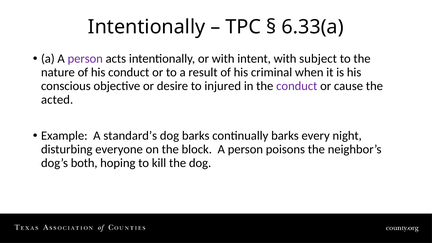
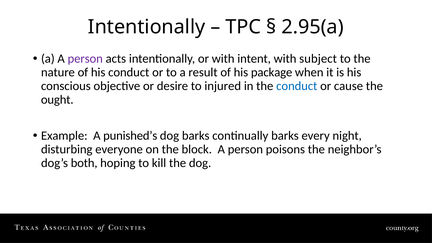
6.33(a: 6.33(a -> 2.95(a (313, 27)
criminal: criminal -> package (272, 72)
conduct colour: purple -> blue (297, 86)
acted: acted -> ought (57, 100)
standard’s: standard’s -> punished’s (130, 136)
